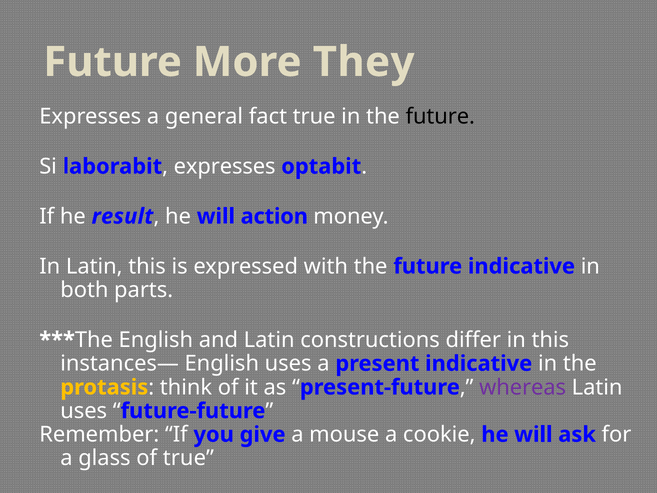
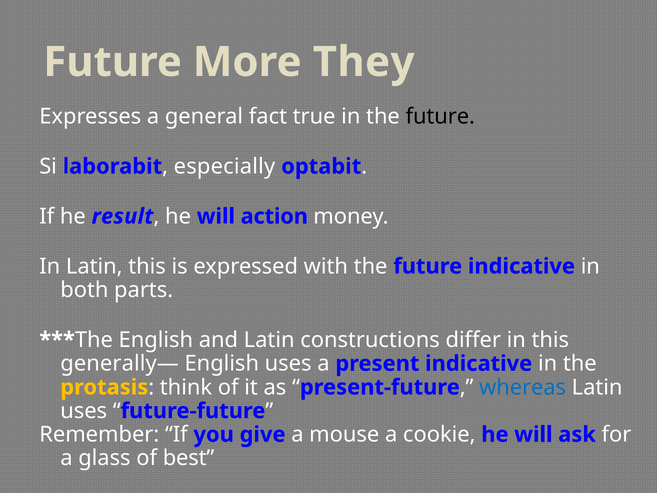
expresses: expresses -> especially (224, 166)
instances—: instances— -> generally— (120, 363)
whereas colour: purple -> blue (523, 387)
of true: true -> best (189, 458)
